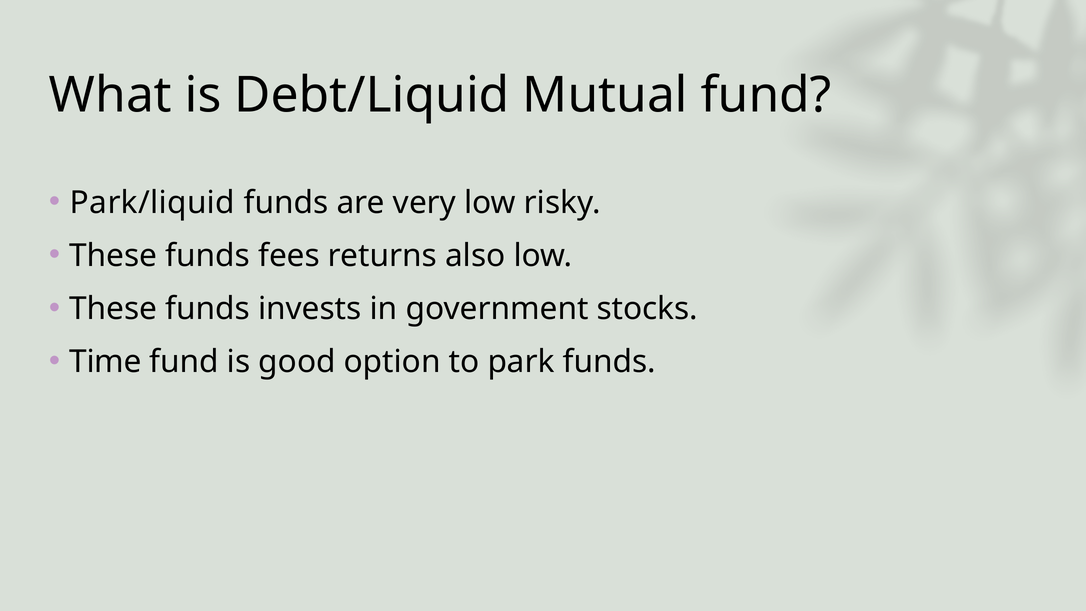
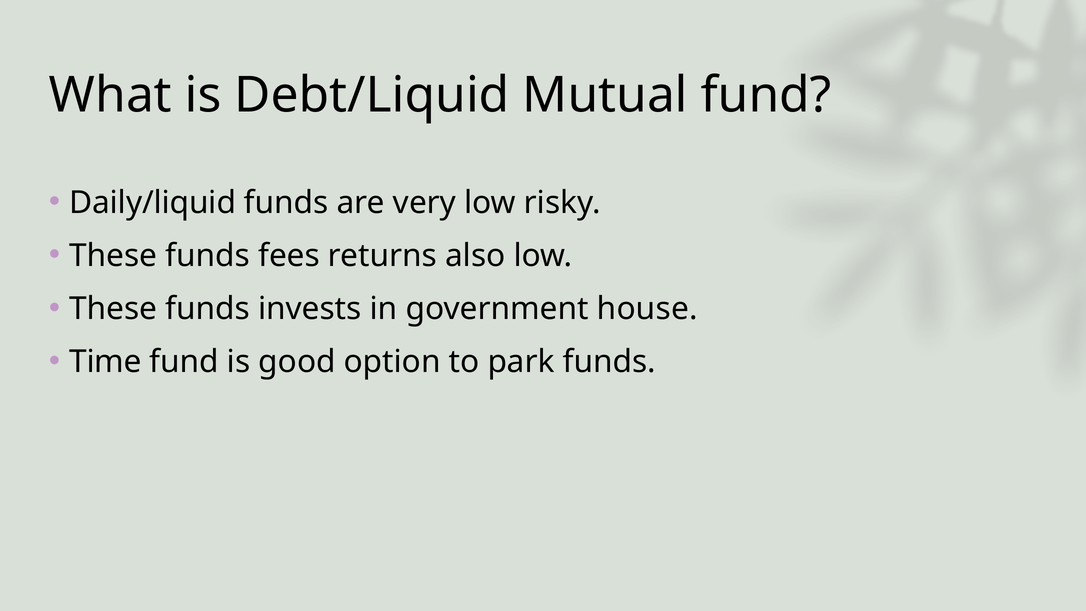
Park/liquid: Park/liquid -> Daily/liquid (153, 203)
stocks: stocks -> house (647, 309)
